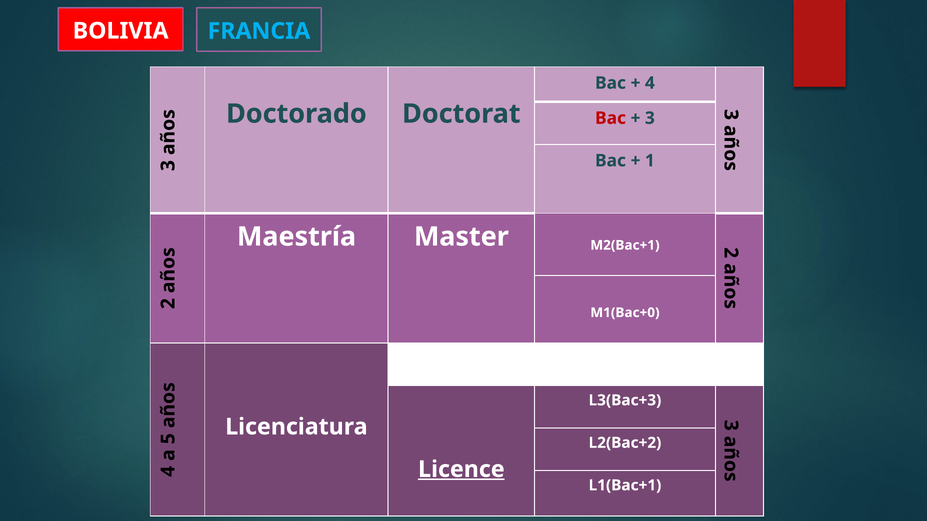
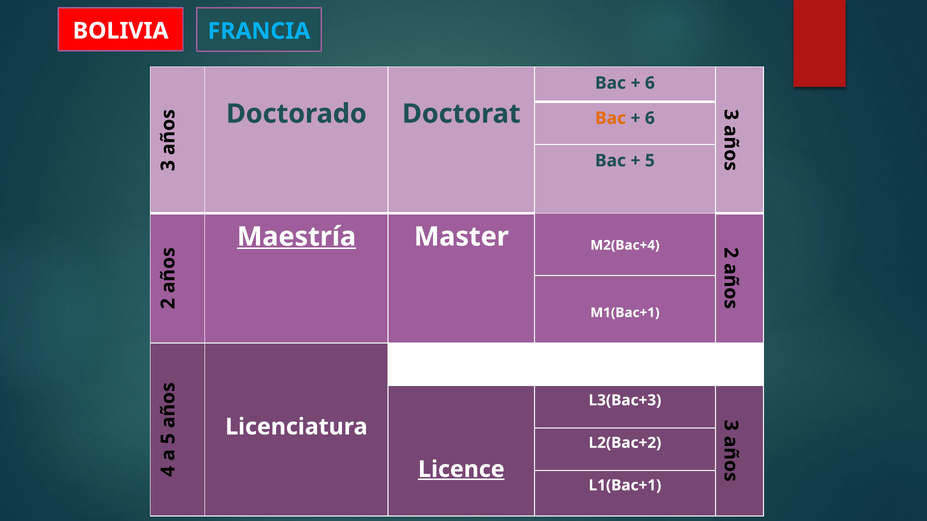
4: 4 -> 6 (650, 83)
Bac colour: red -> orange (611, 118)
3: 3 -> 6 (650, 118)
1: 1 -> 5 (650, 161)
Maestría underline: none -> present (296, 237)
M2(Bac+1: M2(Bac+1 -> M2(Bac+4 (625, 245)
M1(Bac+0: M1(Bac+0 -> M1(Bac+1 (625, 313)
